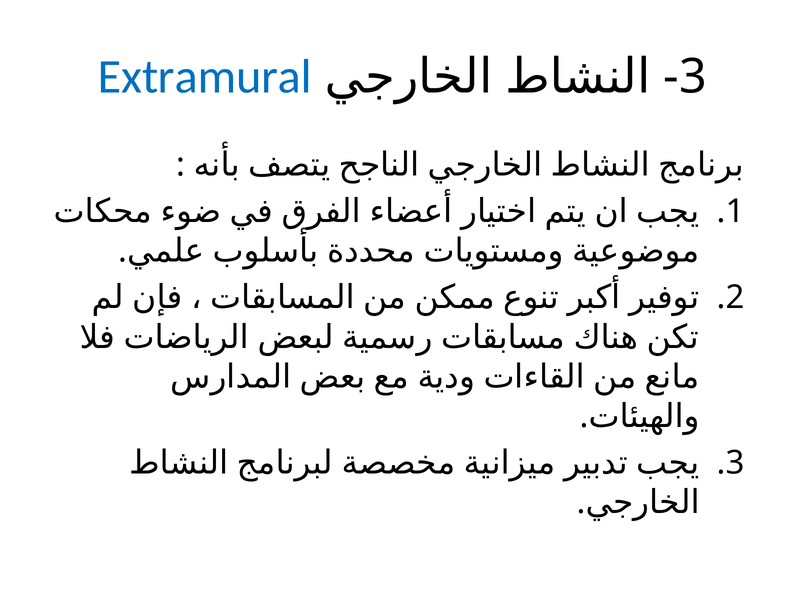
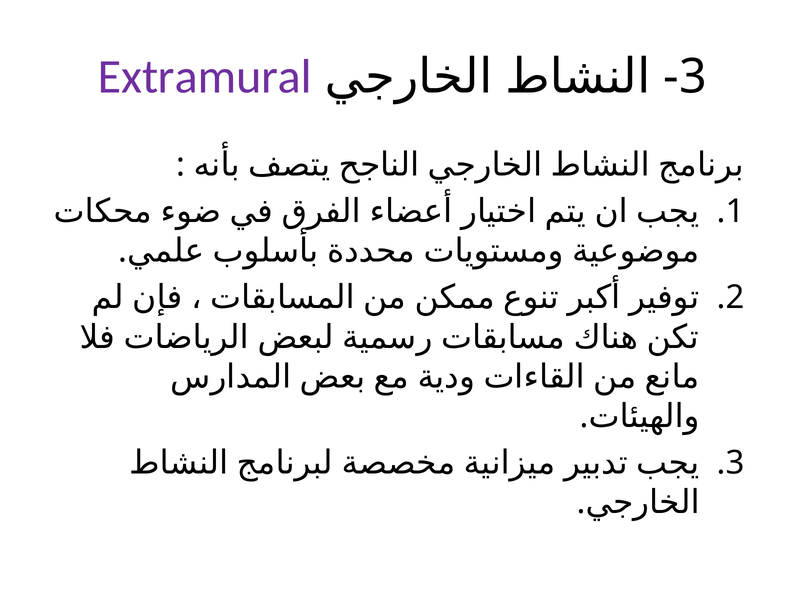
Extramural colour: blue -> purple (205, 77)
